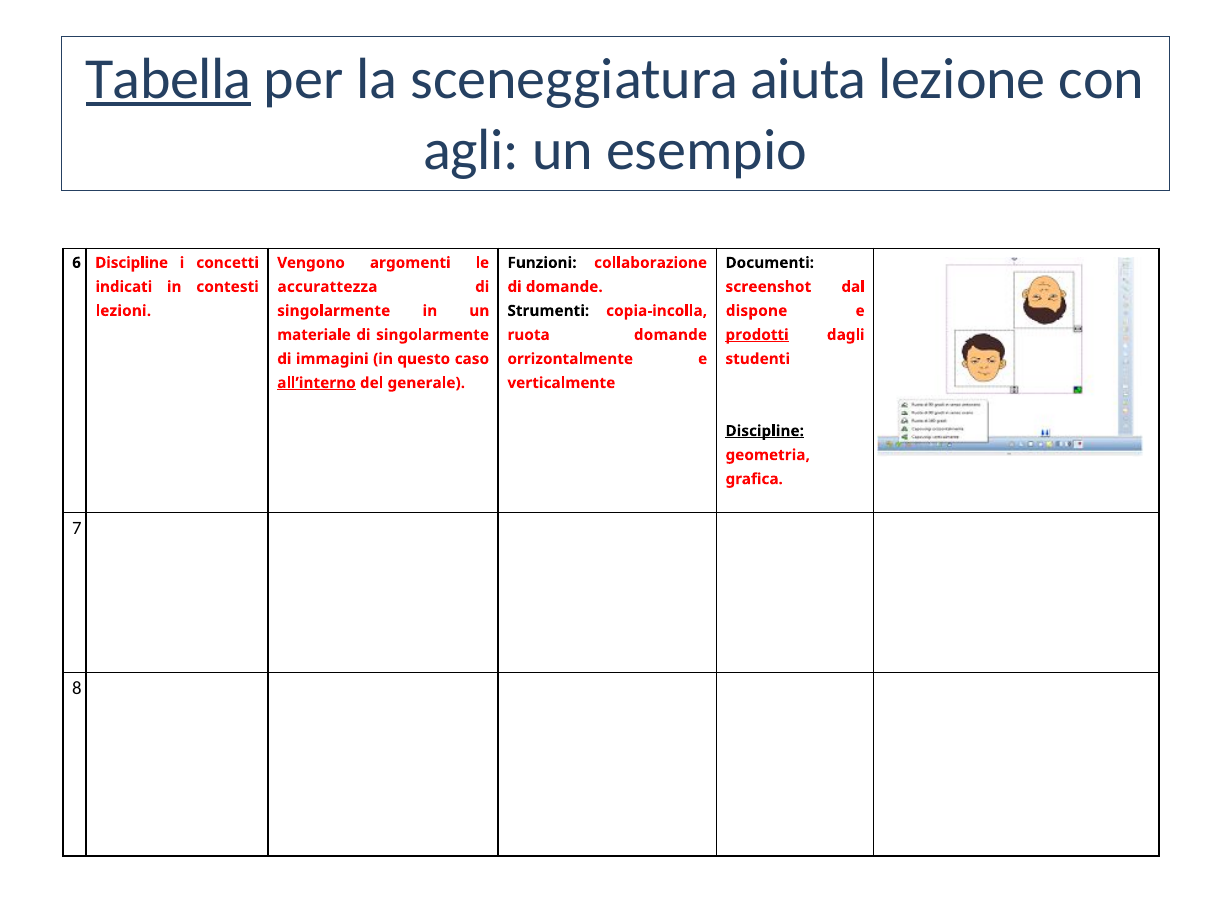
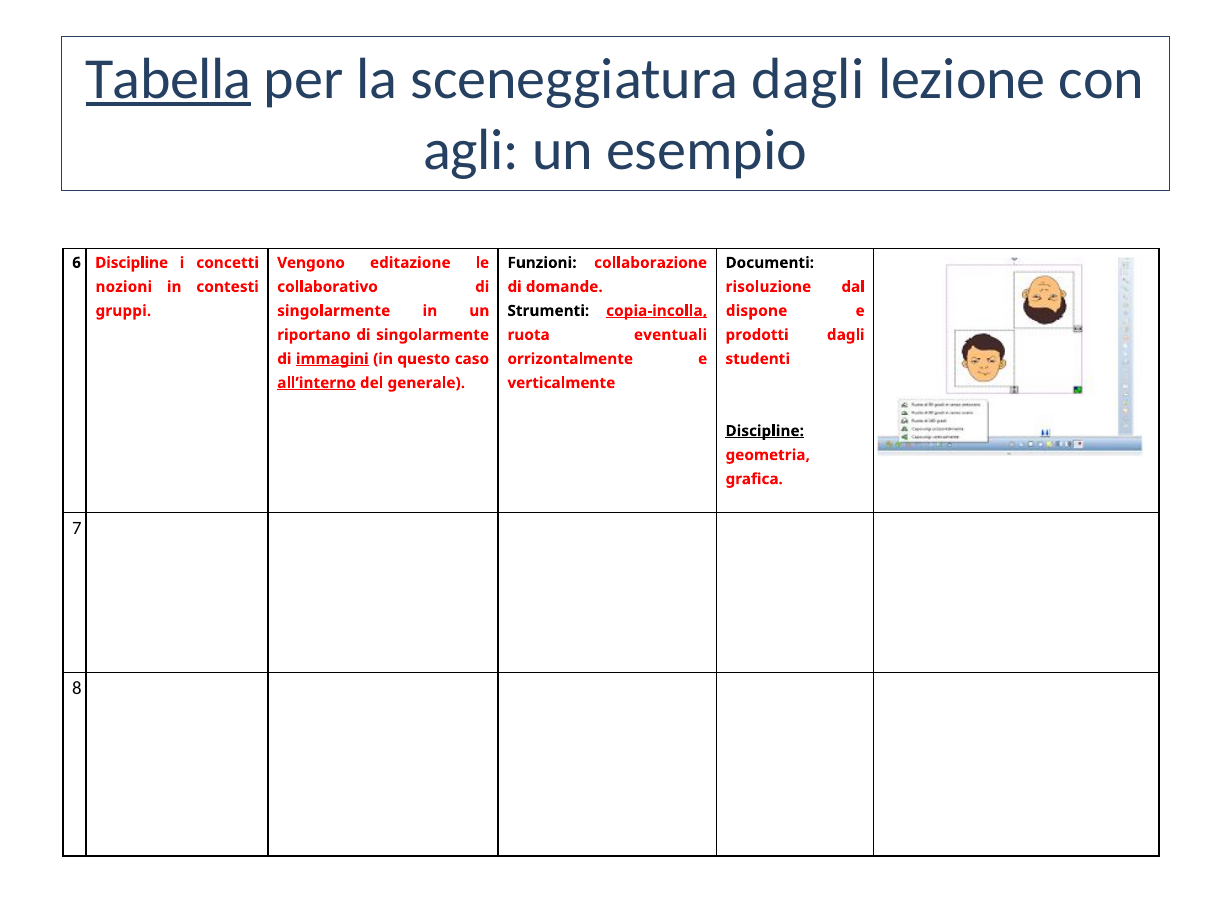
sceneggiatura aiuta: aiuta -> dagli (808, 79)
argomenti: argomenti -> editazione (410, 263)
indicati: indicati -> nozioni (124, 287)
accurattezza: accurattezza -> collaborativo (328, 287)
screenshot: screenshot -> risoluzione (768, 287)
lezioni: lezioni -> gruppi (123, 311)
copia-incolla underline: none -> present (657, 311)
materiale: materiale -> riportano (314, 335)
ruota domande: domande -> eventuali (670, 335)
prodotti underline: present -> none (757, 335)
immagini underline: none -> present (332, 359)
